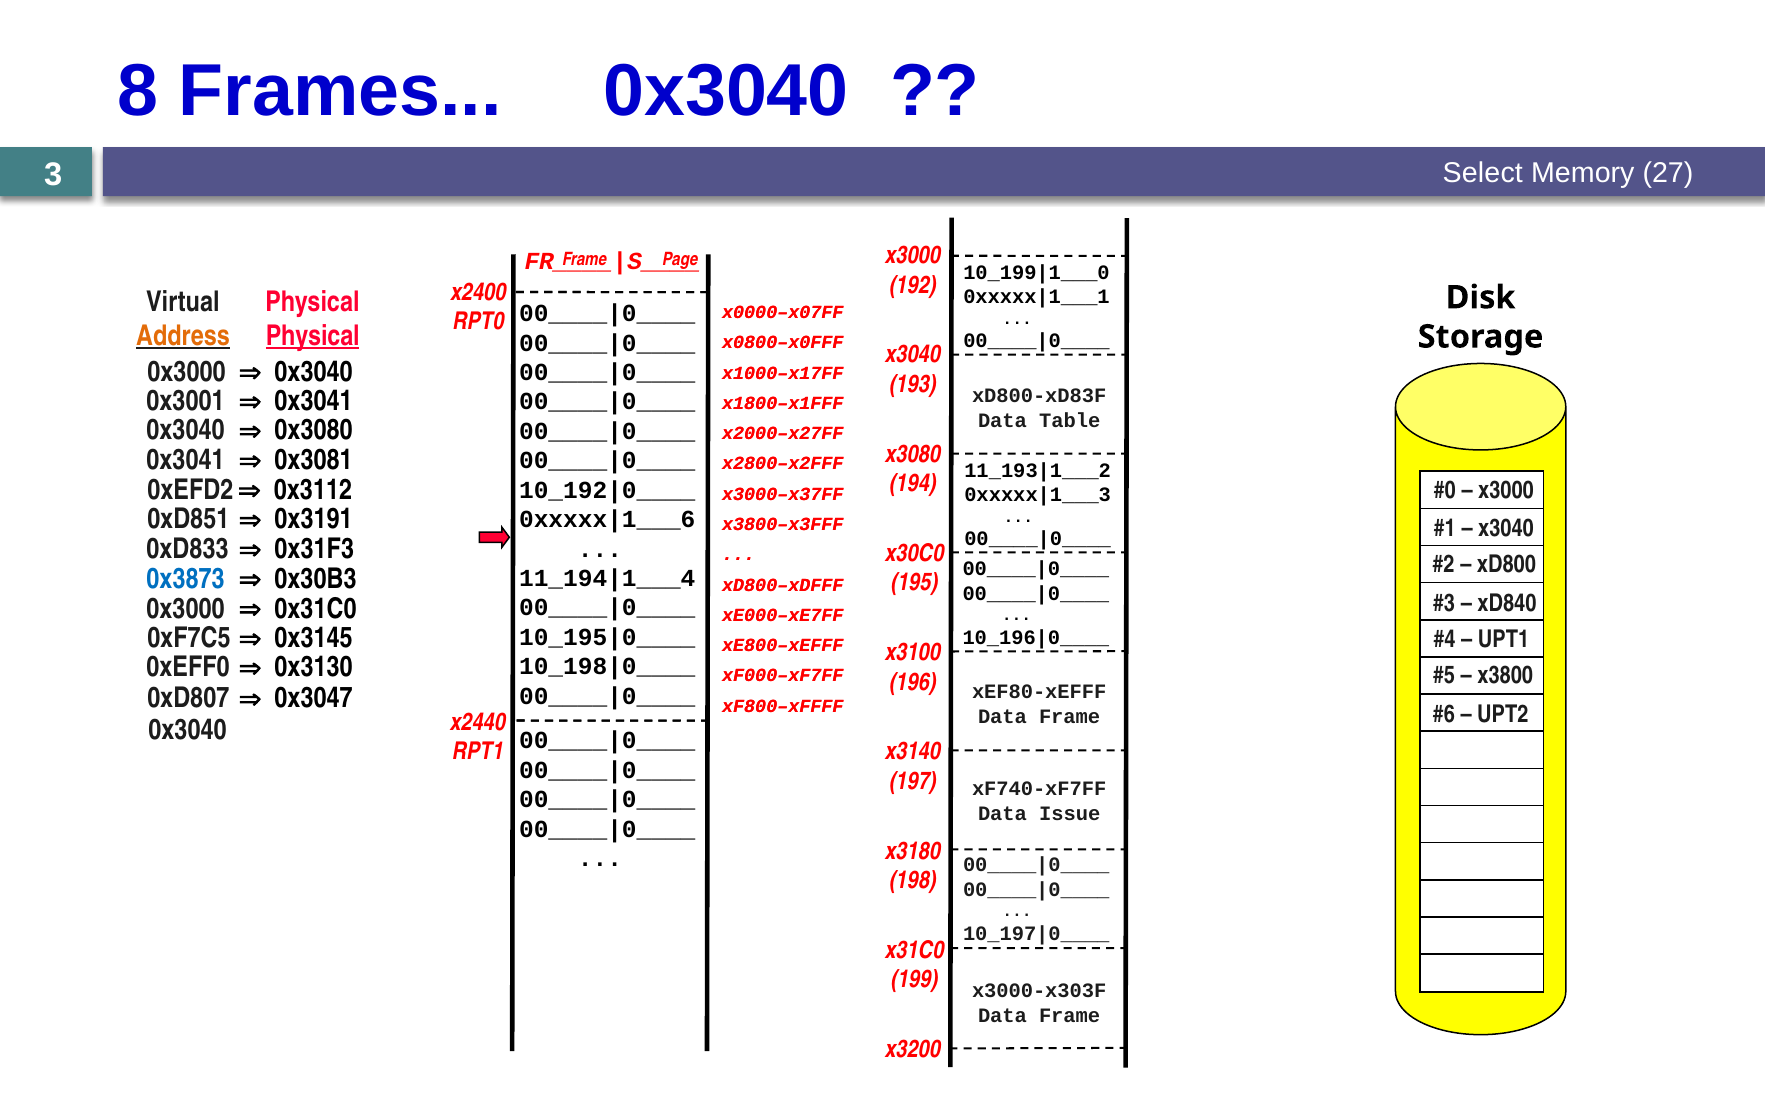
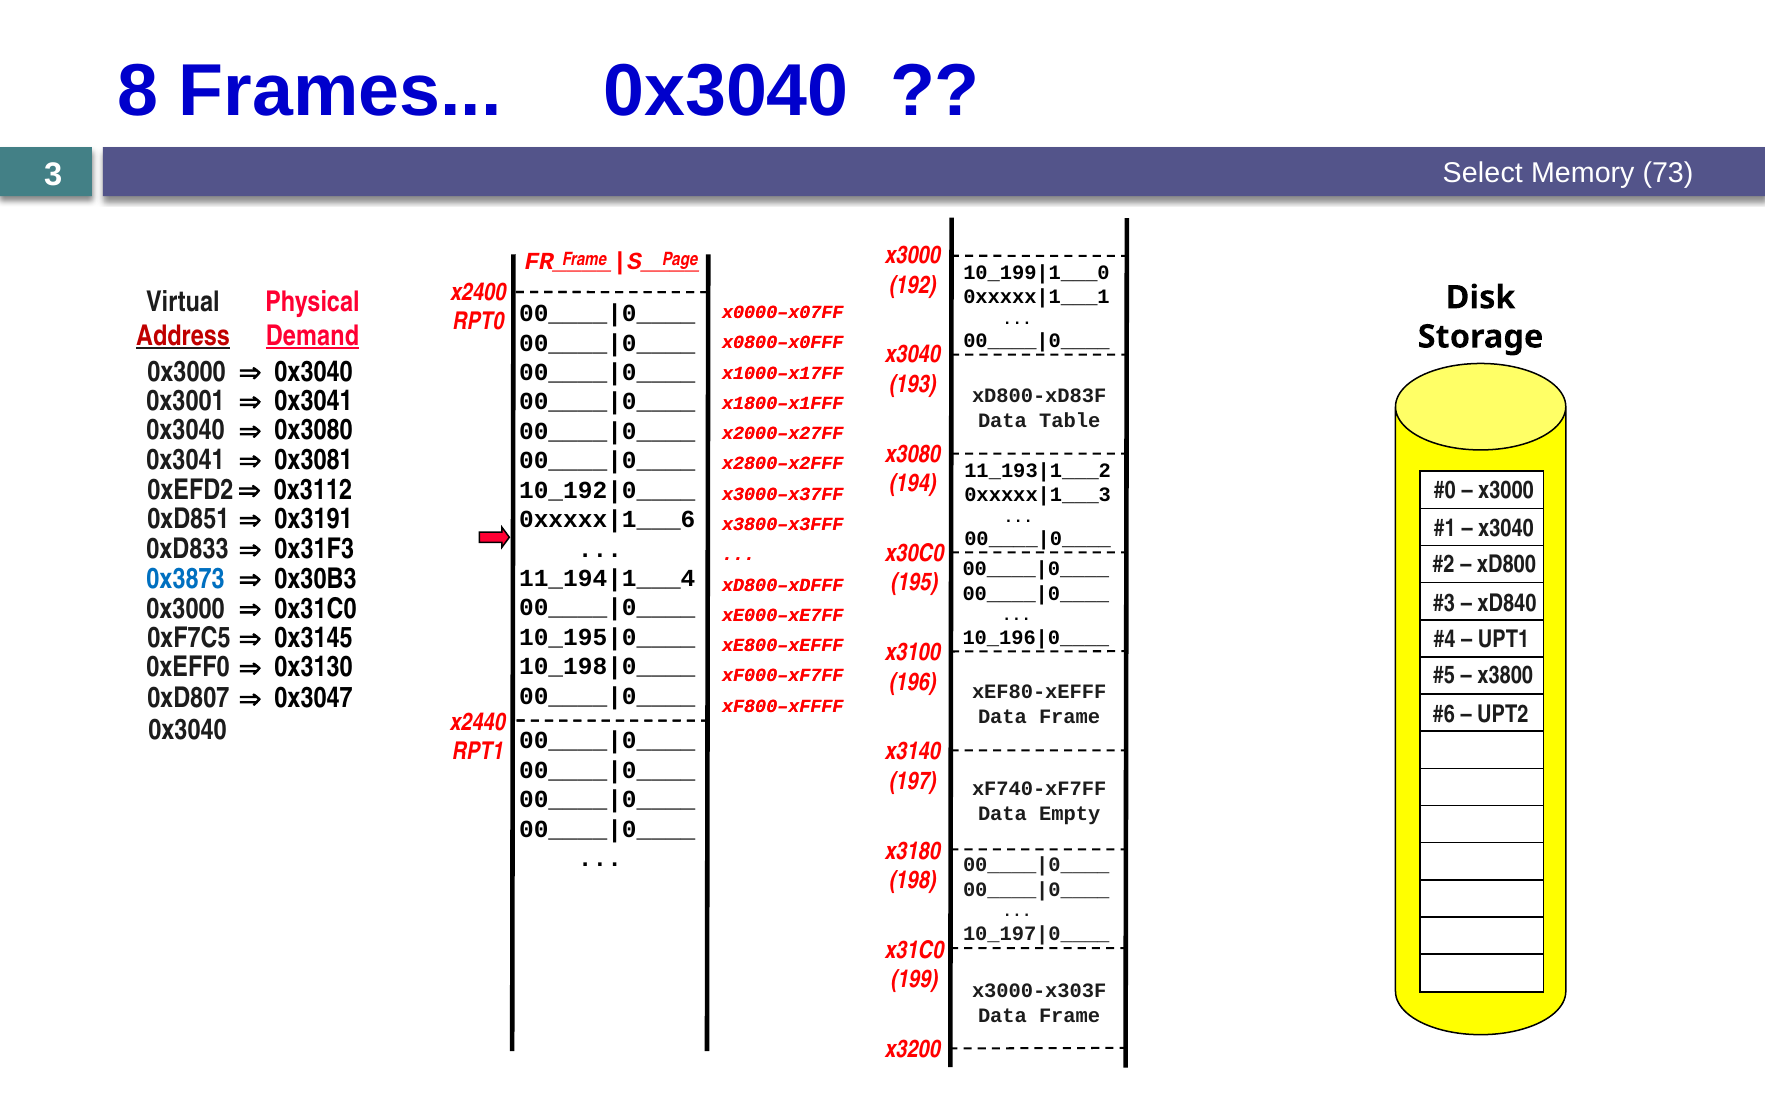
27: 27 -> 73 (1668, 173)
Address colour: orange -> red (183, 336)
Physical: Physical -> Demand (313, 336)
Issue: Issue -> Empty (1070, 813)
